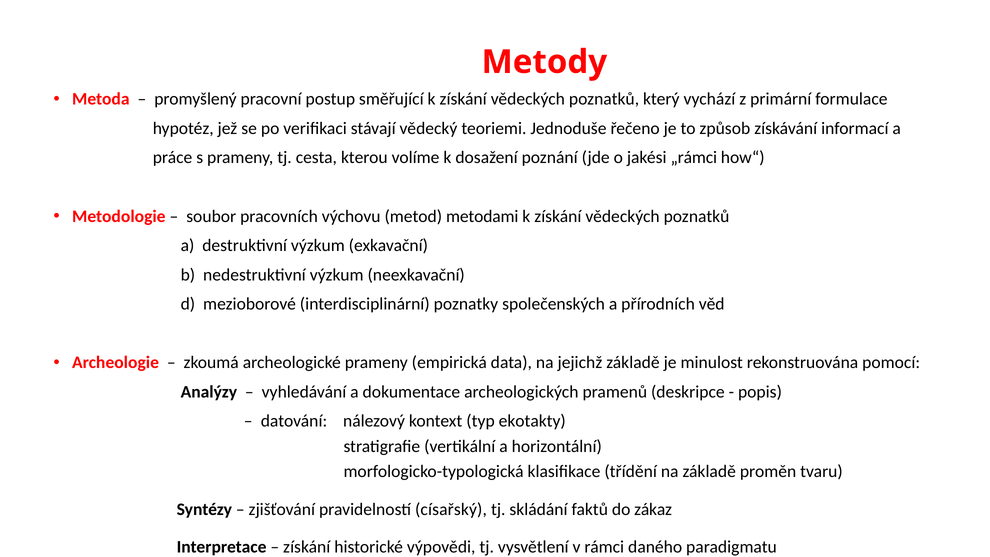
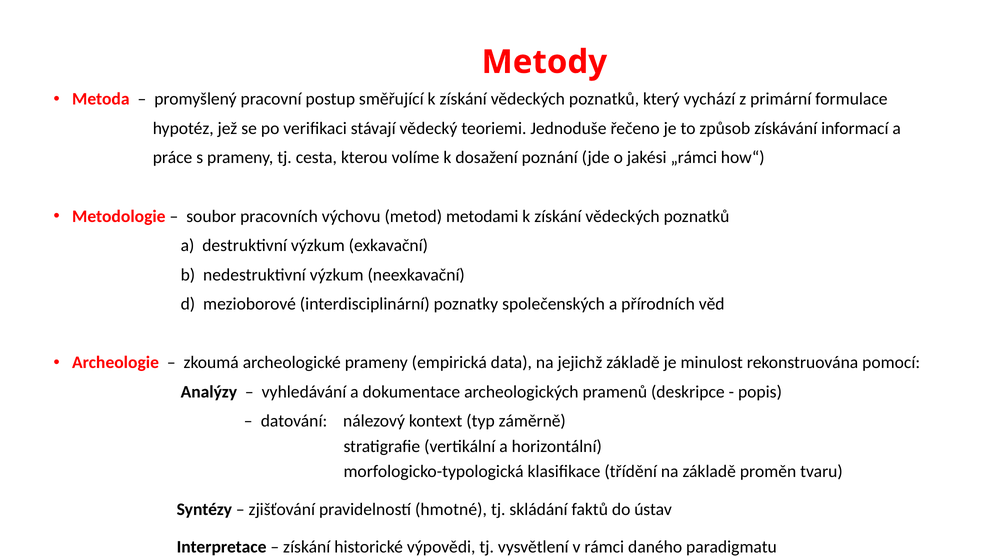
ekotakty: ekotakty -> záměrně (532, 421)
císařský: císařský -> hmotné (451, 509)
zákaz: zákaz -> ústav (653, 509)
